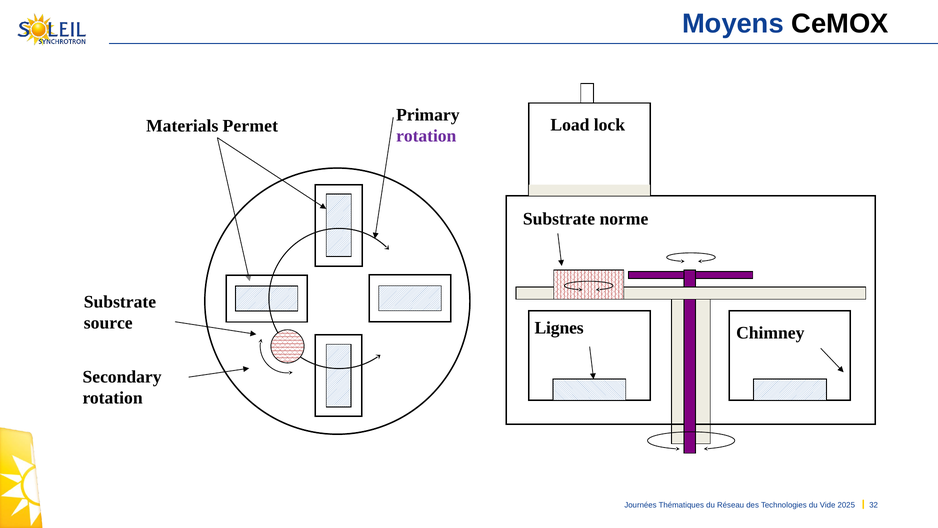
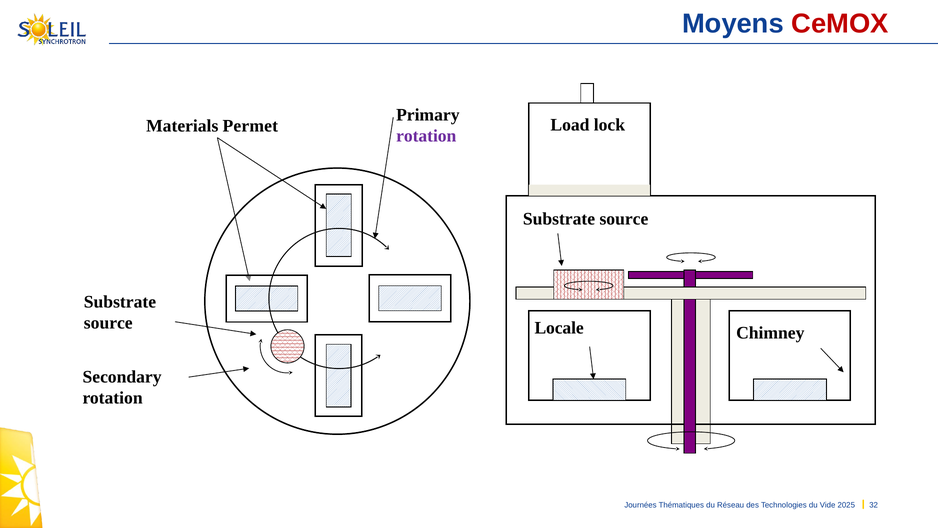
CeMOX colour: black -> red (840, 24)
norme: norme -> source (624, 219)
Lignes: Lignes -> Locale (559, 328)
